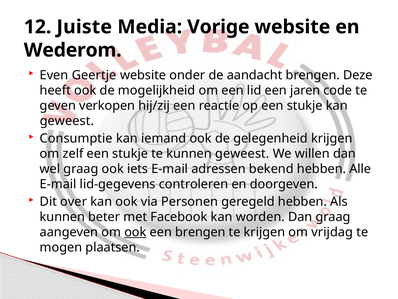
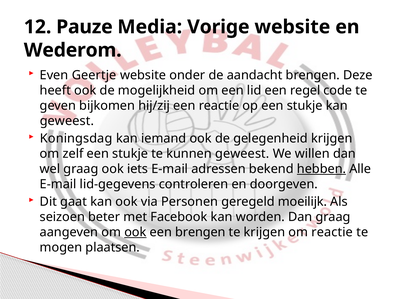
Juiste: Juiste -> Pauze (84, 27)
jaren: jaren -> regel (305, 90)
verkopen: verkopen -> bijkomen (107, 105)
Consumptie: Consumptie -> Koningsdag (76, 138)
hebben underline: none -> present (321, 169)
over: over -> gaat (74, 201)
geregeld hebben: hebben -> moeilijk (302, 201)
kunnen: kunnen -> seizoen (62, 217)
om vrijdag: vrijdag -> reactie (332, 232)
